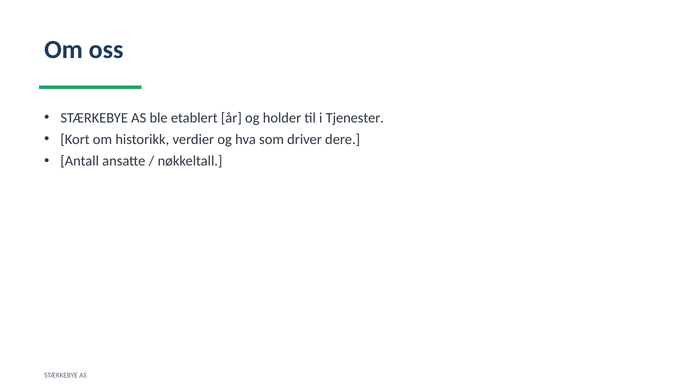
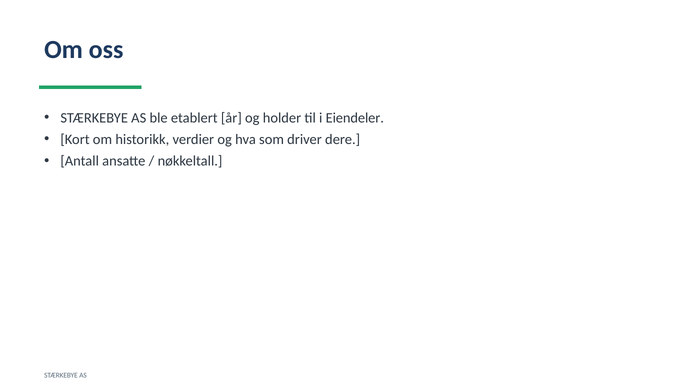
Tjenester: Tjenester -> Eiendeler (355, 118)
